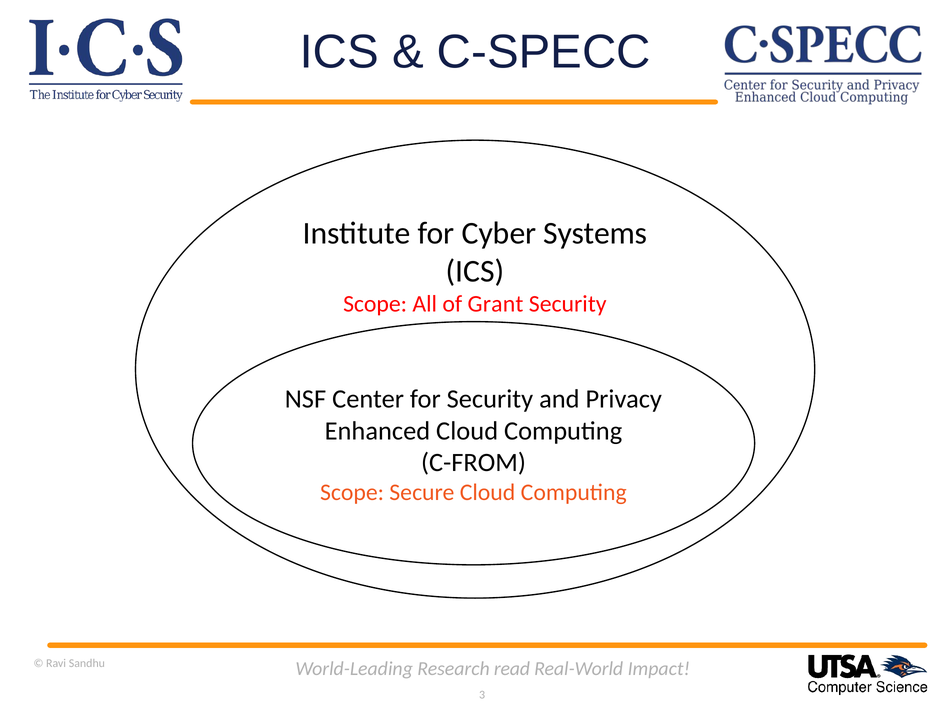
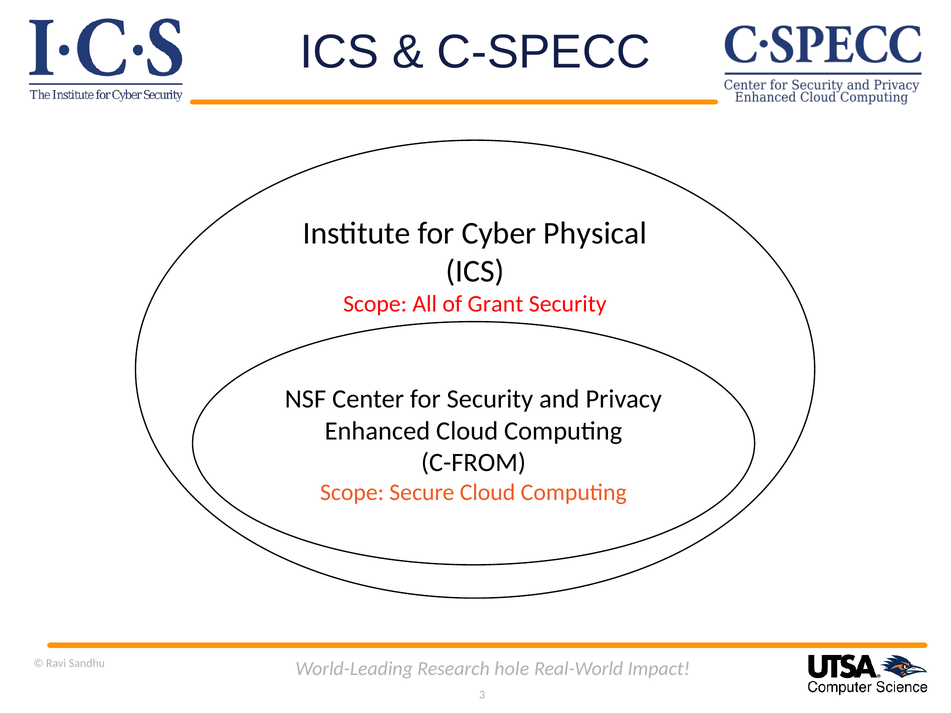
Systems: Systems -> Physical (595, 233)
read: read -> hole (512, 669)
